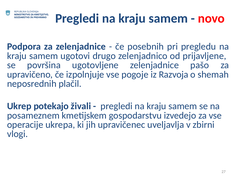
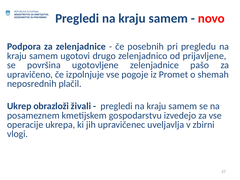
Razvoja: Razvoja -> Promet (174, 74)
potekajo: potekajo -> obrazloži (51, 106)
